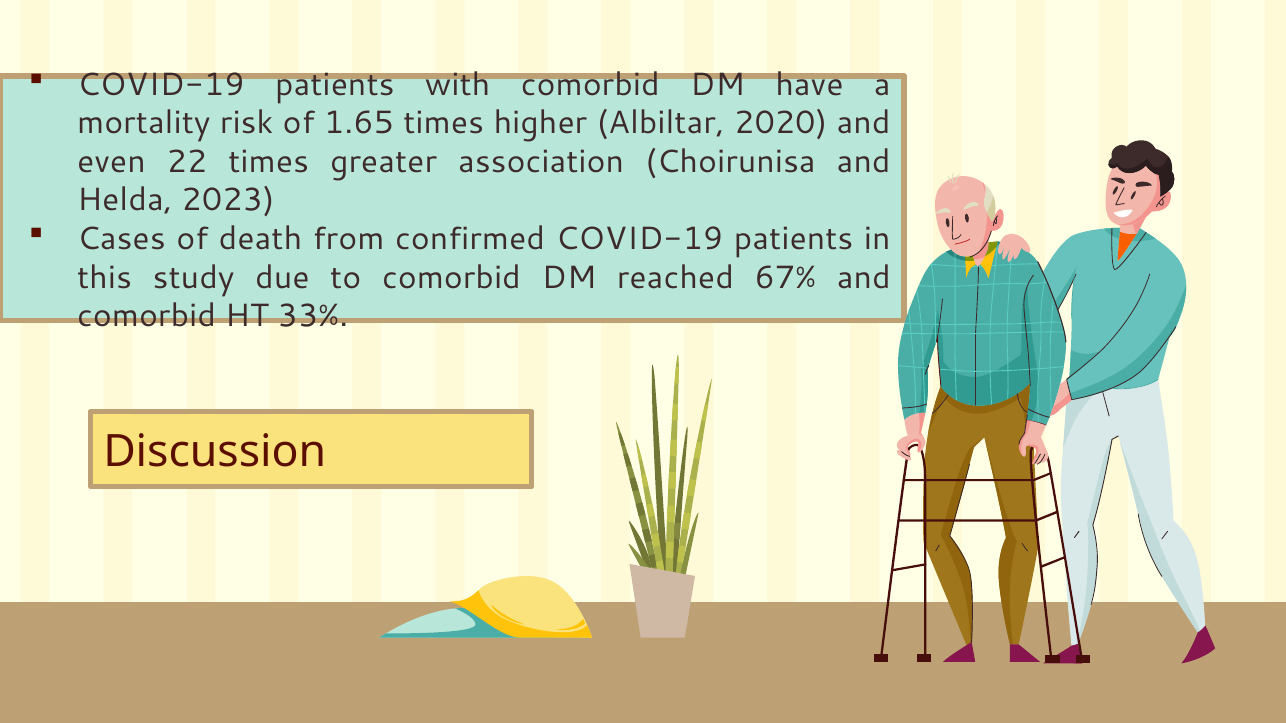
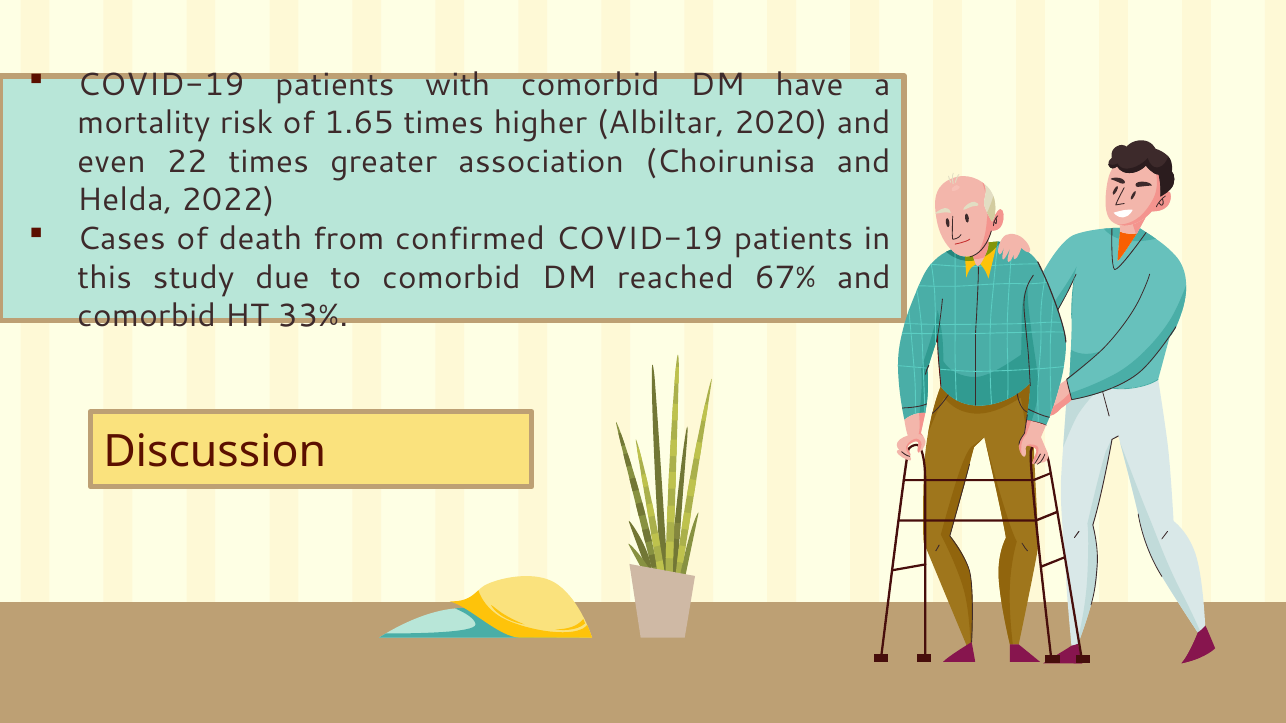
2023: 2023 -> 2022 (228, 200)
